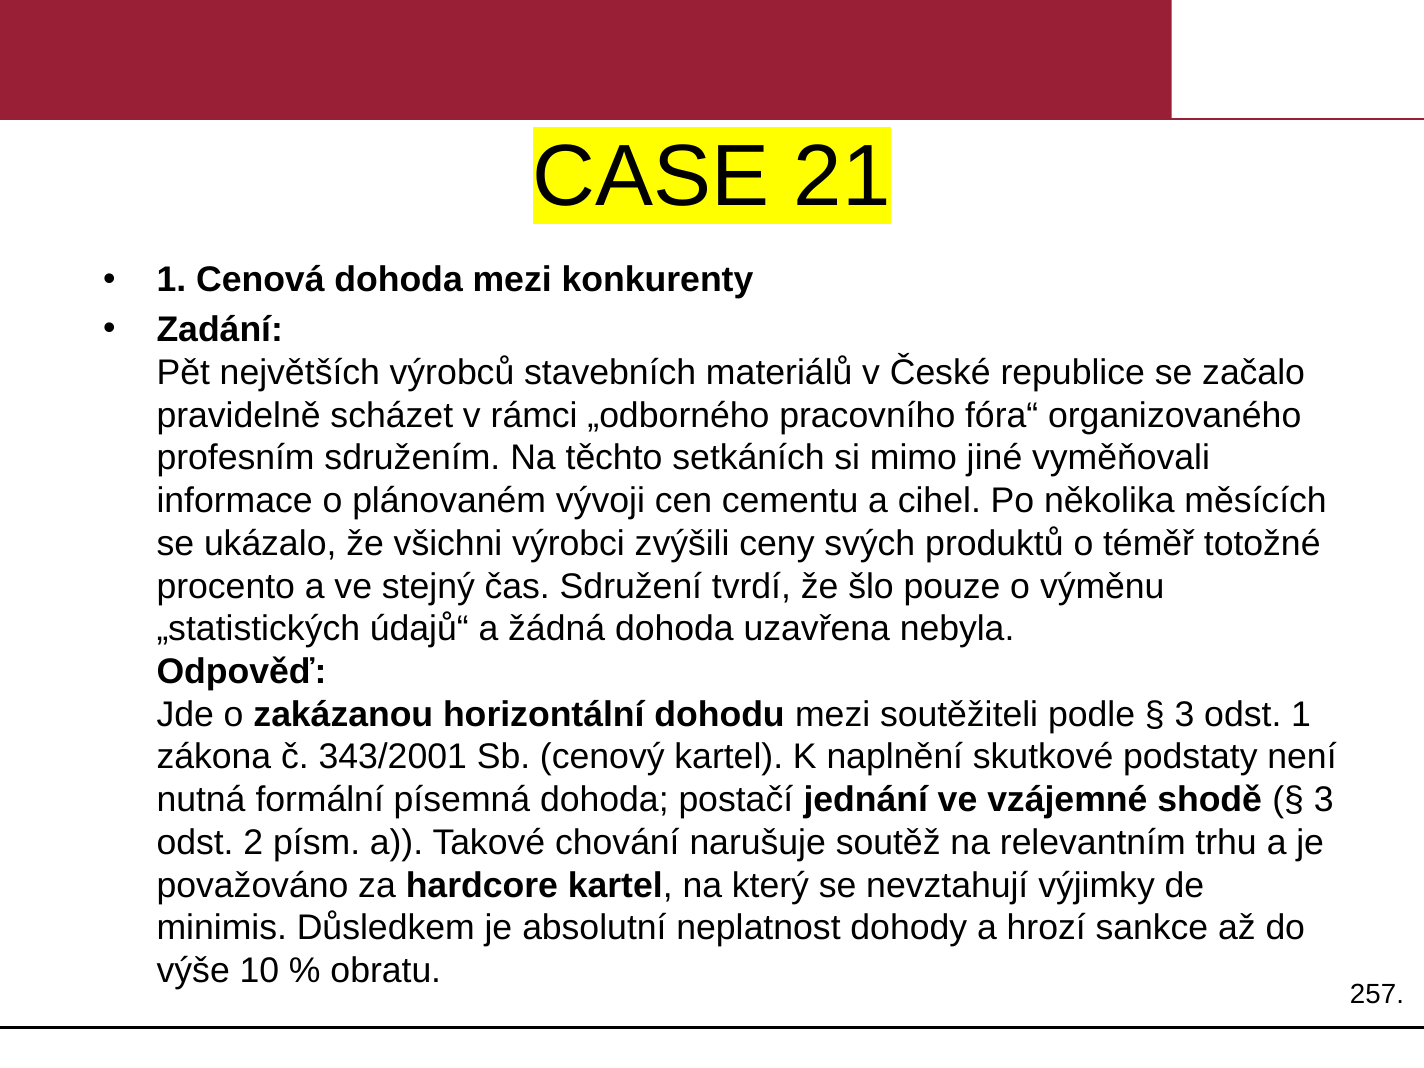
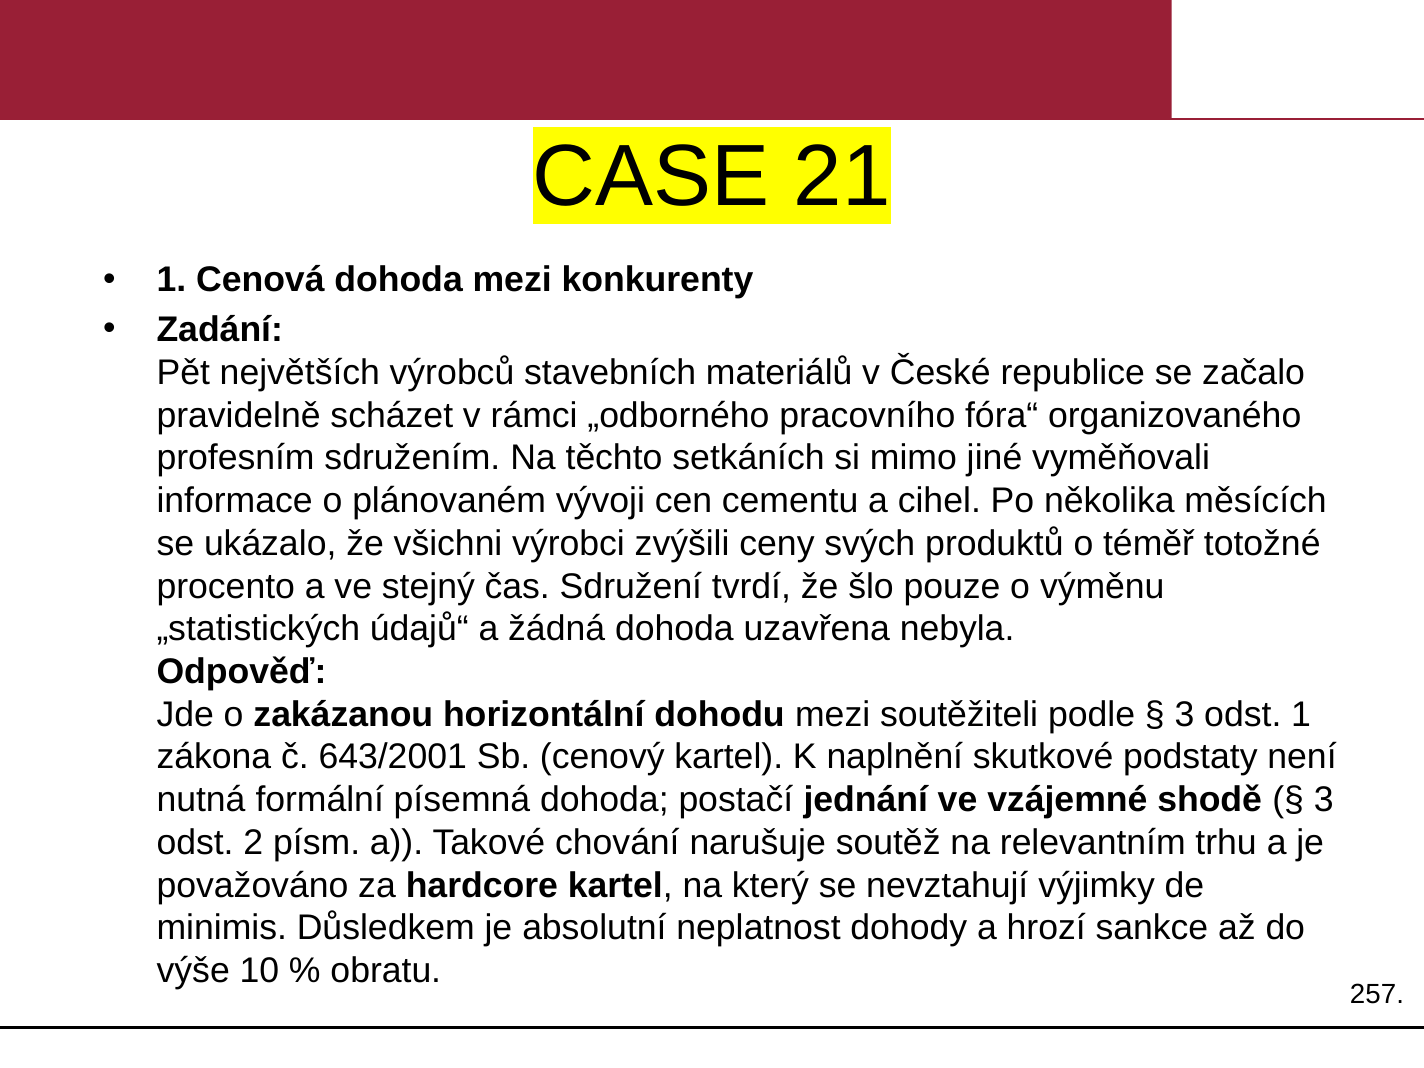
343/2001: 343/2001 -> 643/2001 (393, 757)
